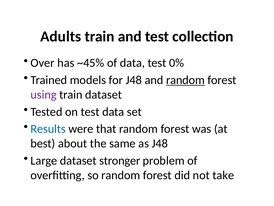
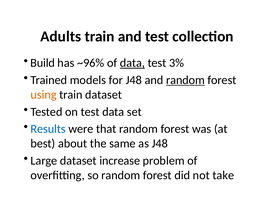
Over: Over -> Build (43, 63)
~45%: ~45% -> ~96% (91, 63)
data underline: none -> present (132, 63)
0%: 0% -> 3% (177, 63)
using colour: purple -> orange (44, 94)
stronger: stronger -> increase (120, 160)
